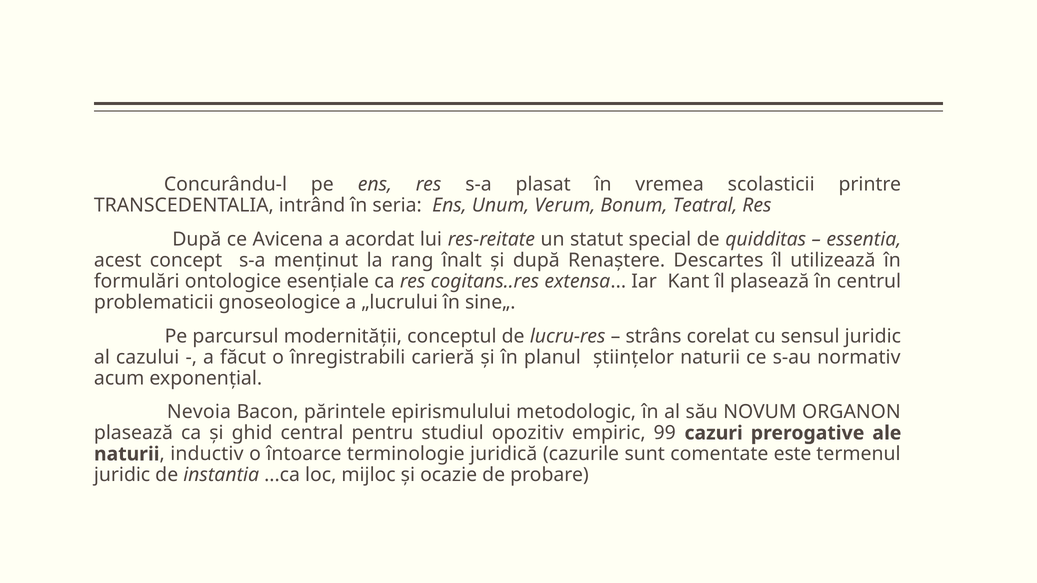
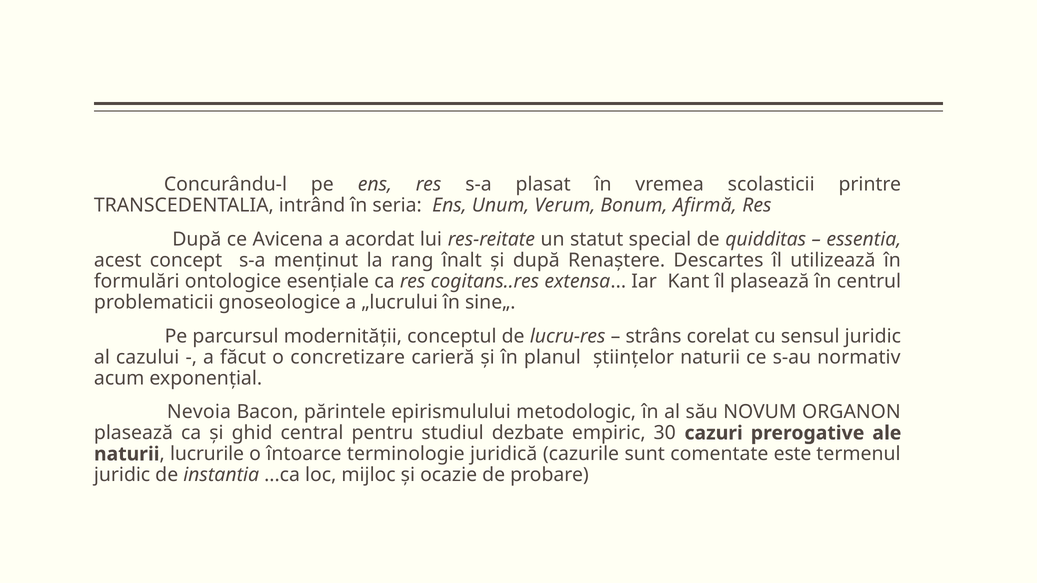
Teatral: Teatral -> Afirmă (705, 205)
înregistrabili: înregistrabili -> concretizare (348, 357)
opozitiv: opozitiv -> dezbate (528, 433)
99: 99 -> 30 (665, 433)
inductiv: inductiv -> lucrurile (207, 454)
